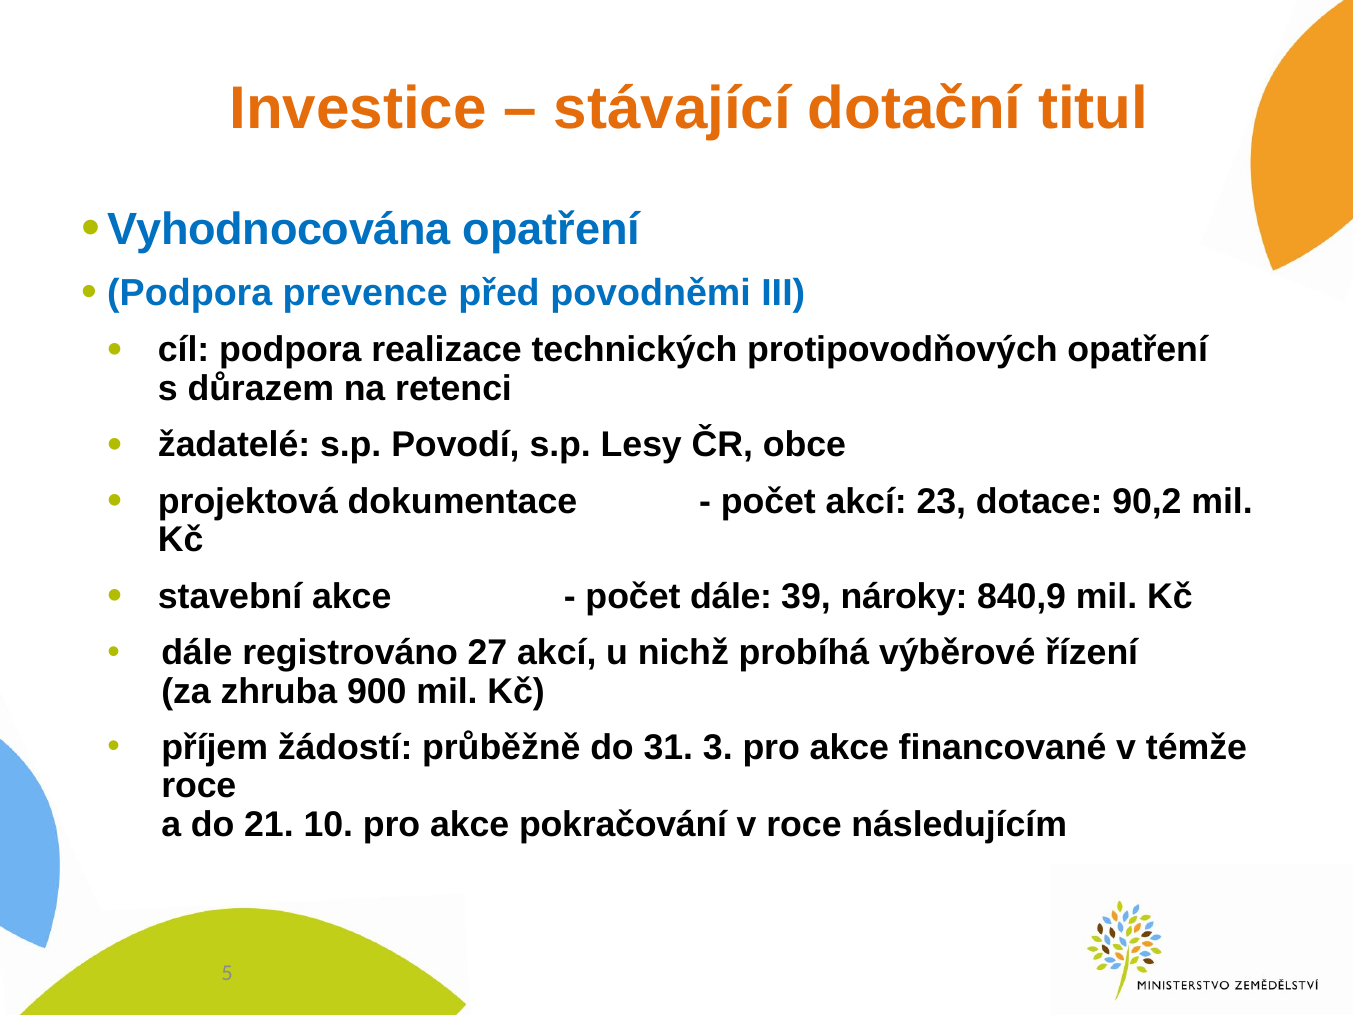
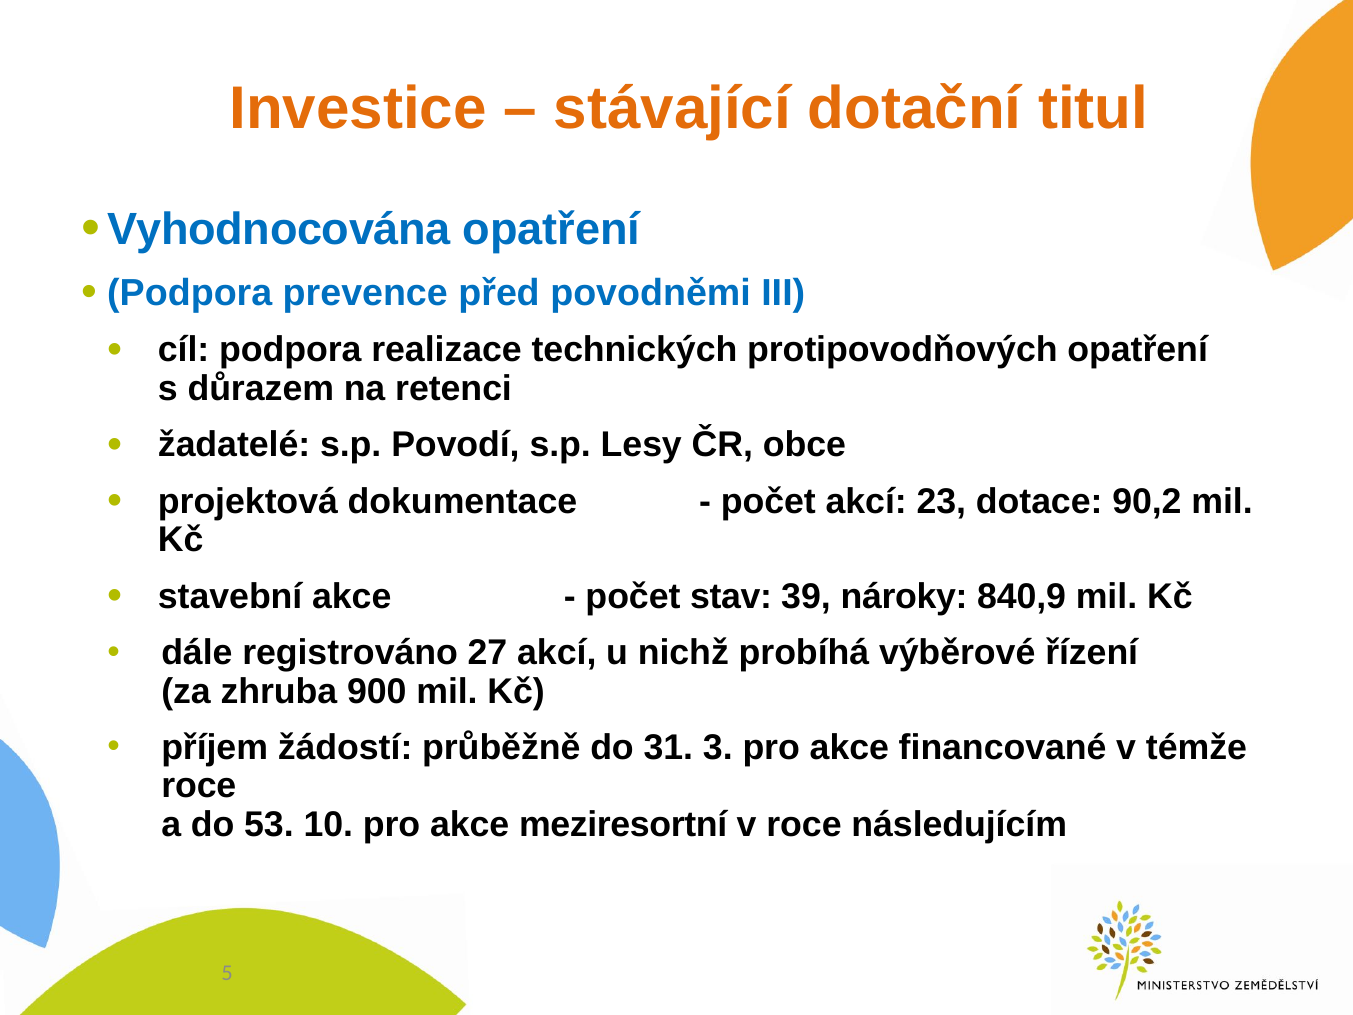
počet dále: dále -> stav (731, 596)
21: 21 -> 53 (269, 824)
pokračování: pokračování -> meziresortní (623, 824)
